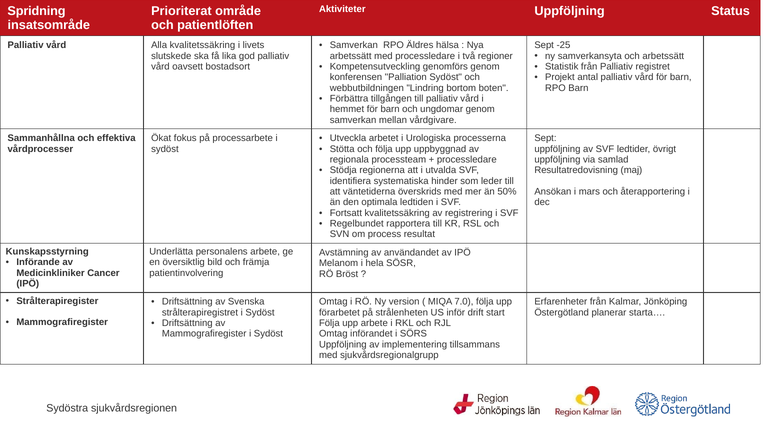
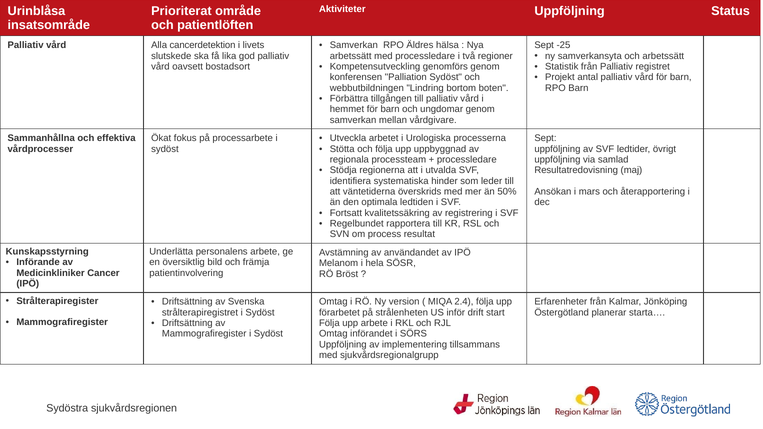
Spridning: Spridning -> Urinblåsa (36, 11)
Alla kvalitetssäkring: kvalitetssäkring -> cancerdetektion (203, 45)
7.0: 7.0 -> 2.4 (464, 302)
